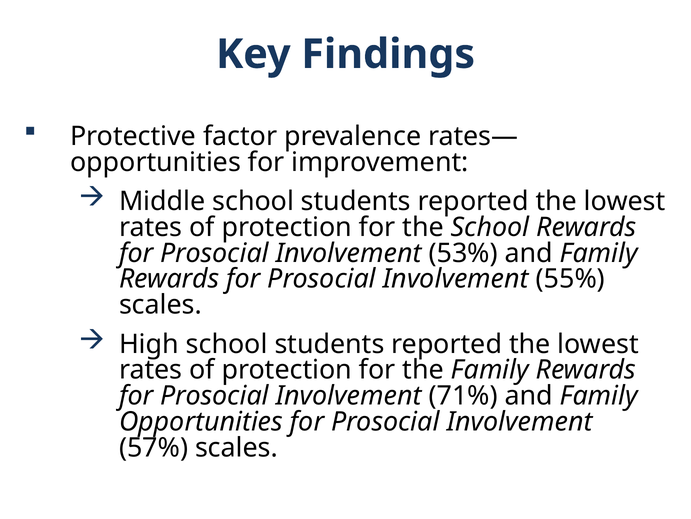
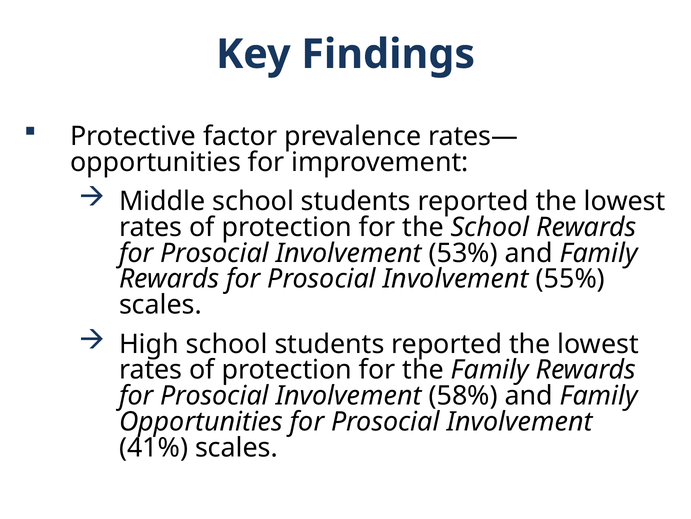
71%: 71% -> 58% (463, 395)
57%: 57% -> 41% (154, 447)
